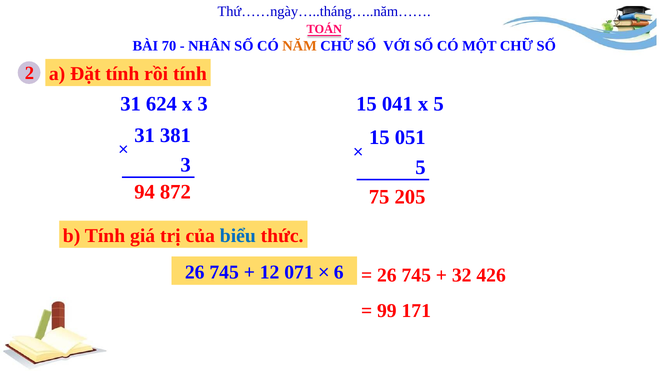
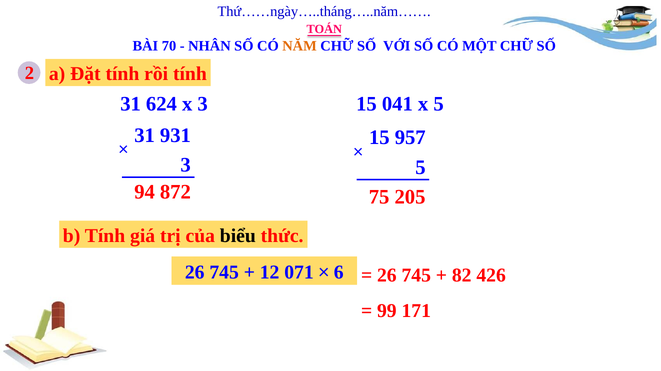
381: 381 -> 931 (175, 135)
051: 051 -> 957 (410, 138)
biểu colour: blue -> black (238, 236)
32: 32 -> 82 (462, 276)
